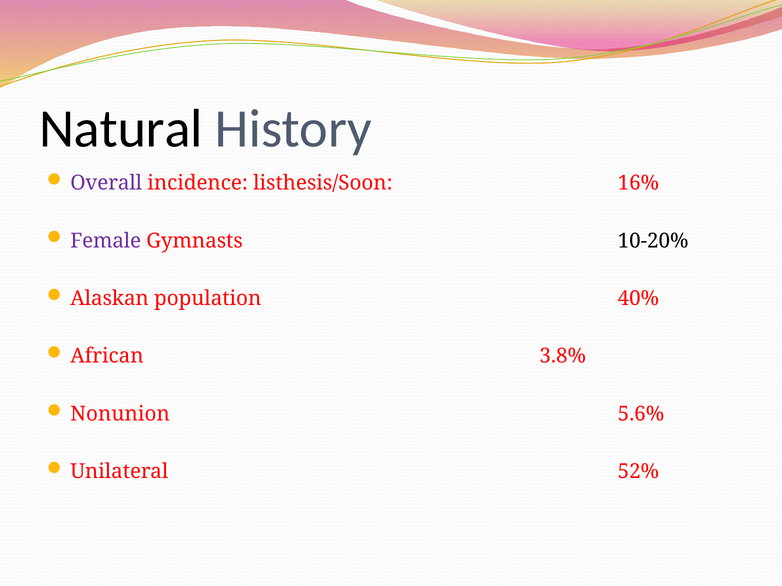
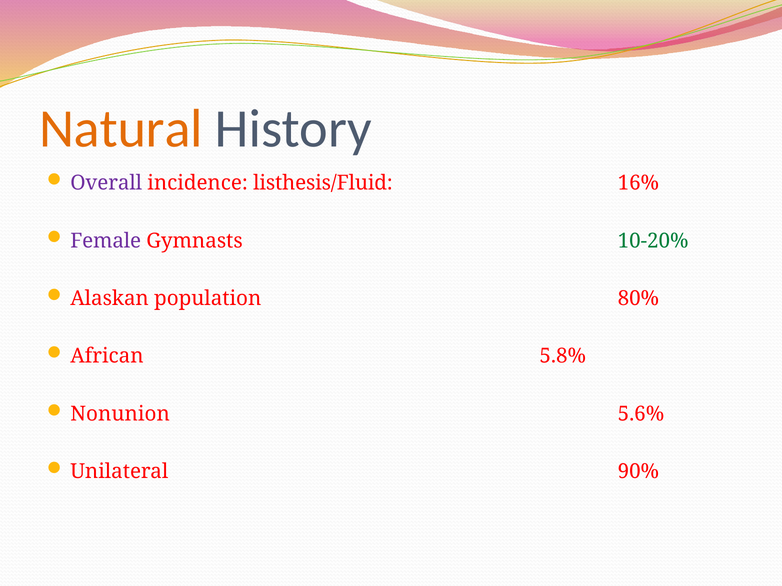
Natural colour: black -> orange (121, 129)
listhesis/Soon: listhesis/Soon -> listhesis/Fluid (323, 183)
10-20% colour: black -> green (653, 241)
40%: 40% -> 80% (638, 299)
3.8%: 3.8% -> 5.8% (563, 356)
52%: 52% -> 90% (638, 472)
